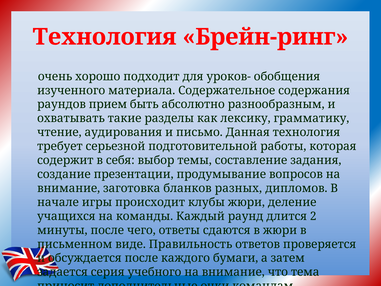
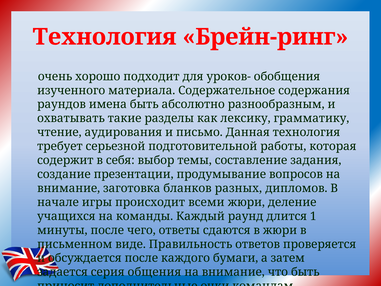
прием: прием -> имена (108, 104)
клубы: клубы -> всеми (206, 202)
2: 2 -> 1 (313, 216)
учебного: учебного -> общения (154, 272)
что тема: тема -> быть (305, 272)
